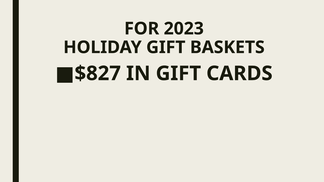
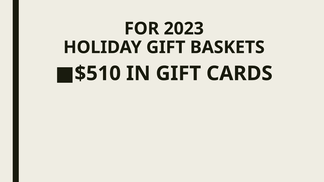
$827: $827 -> $510 (98, 74)
